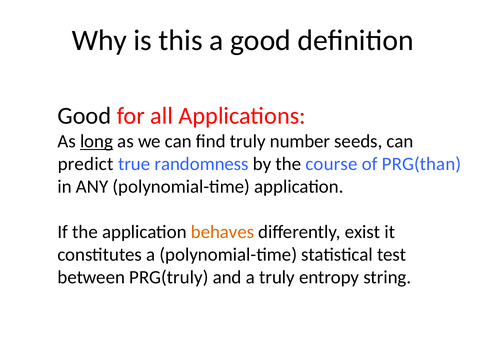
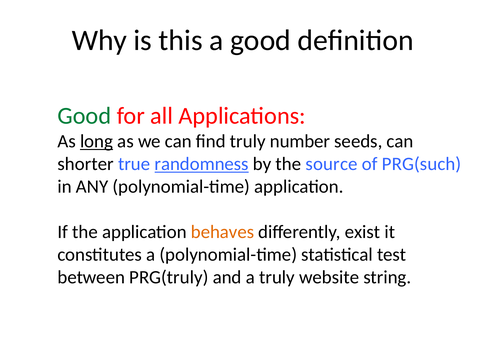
Good colour: black -> green (84, 116)
predict: predict -> shorter (86, 164)
randomness underline: none -> present (202, 164)
course: course -> source (332, 164)
PRG(than: PRG(than -> PRG(such (422, 164)
entropy: entropy -> website (329, 278)
